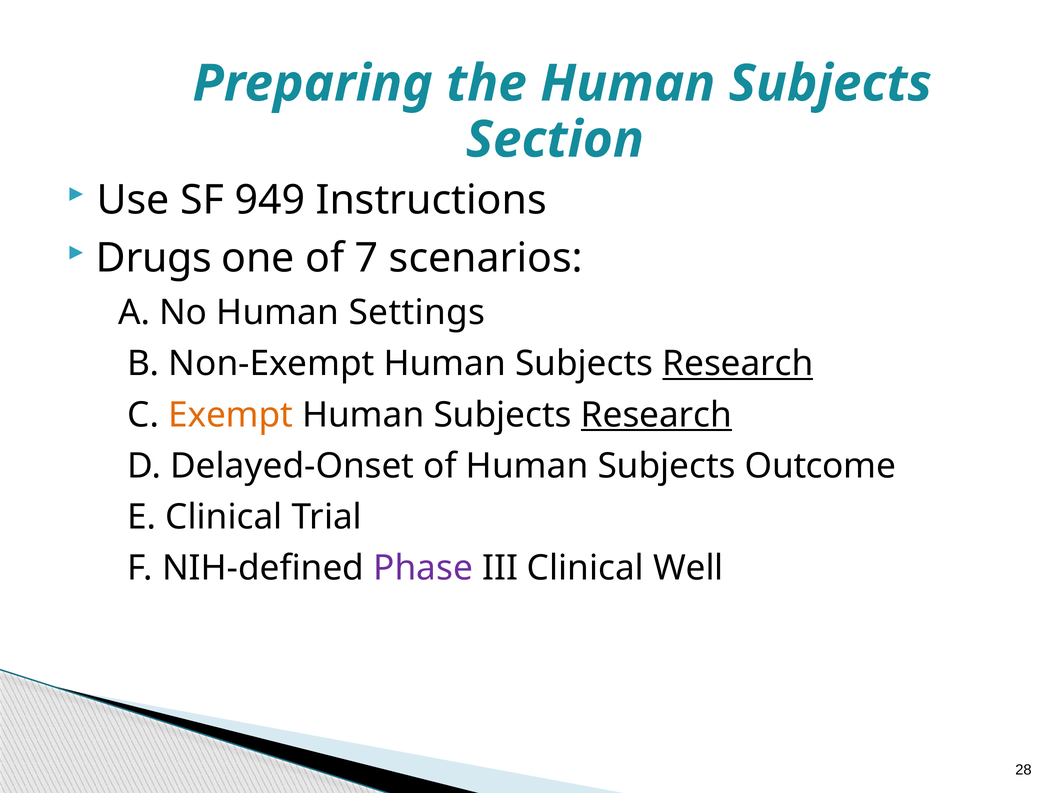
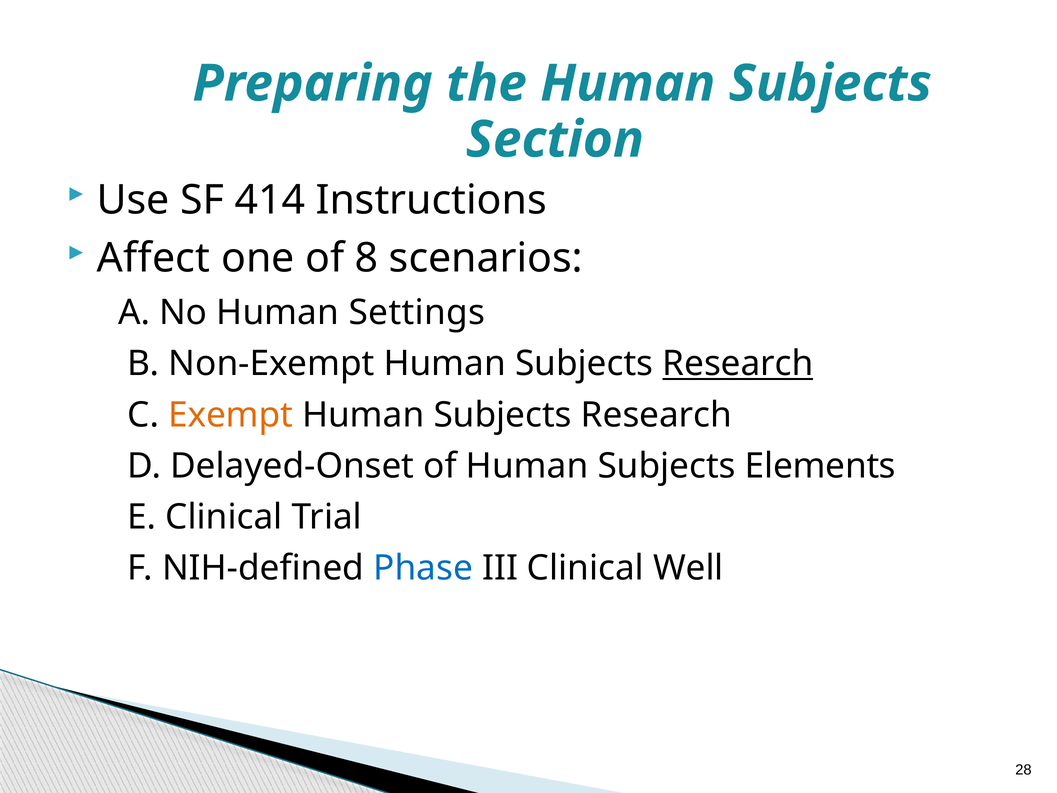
949: 949 -> 414 (270, 200)
Drugs: Drugs -> Affect (154, 258)
7: 7 -> 8 (367, 258)
Research underline: present -> none (656, 415)
Outcome: Outcome -> Elements (820, 466)
Phase colour: purple -> blue (423, 568)
